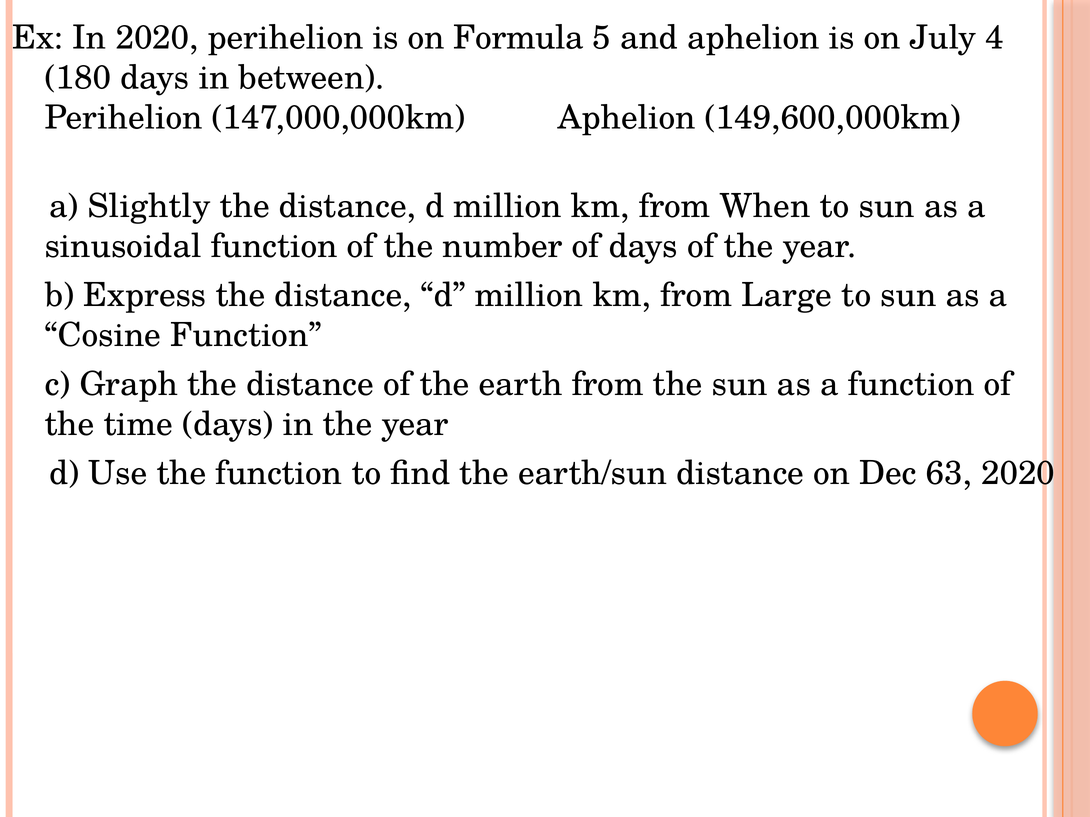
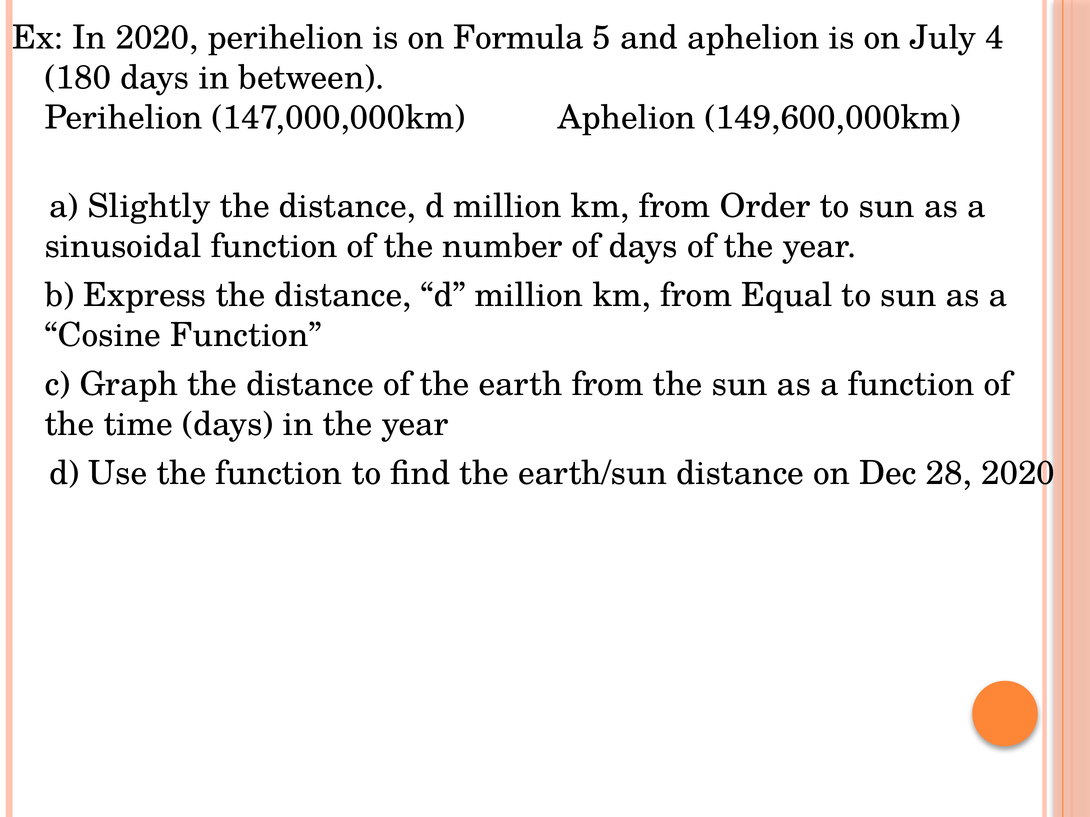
When: When -> Order (765, 207)
Large: Large -> Equal (787, 296)
63: 63 -> 28 (949, 474)
